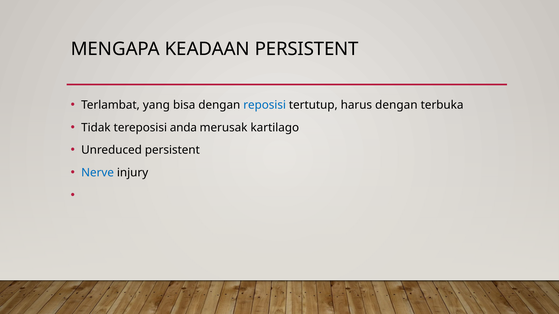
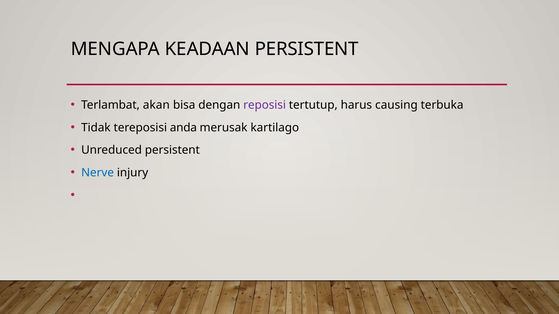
yang: yang -> akan (156, 105)
reposisi colour: blue -> purple (265, 105)
harus dengan: dengan -> causing (396, 105)
